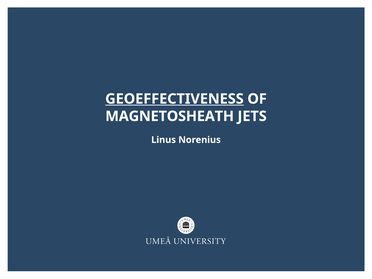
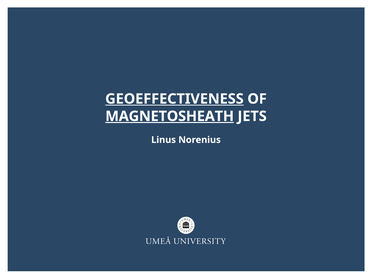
MAGNETOSHEATH underline: none -> present (170, 116)
